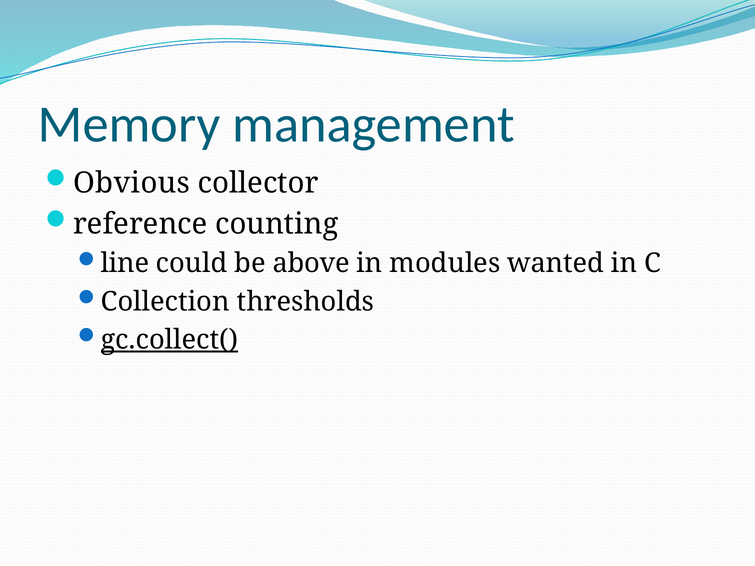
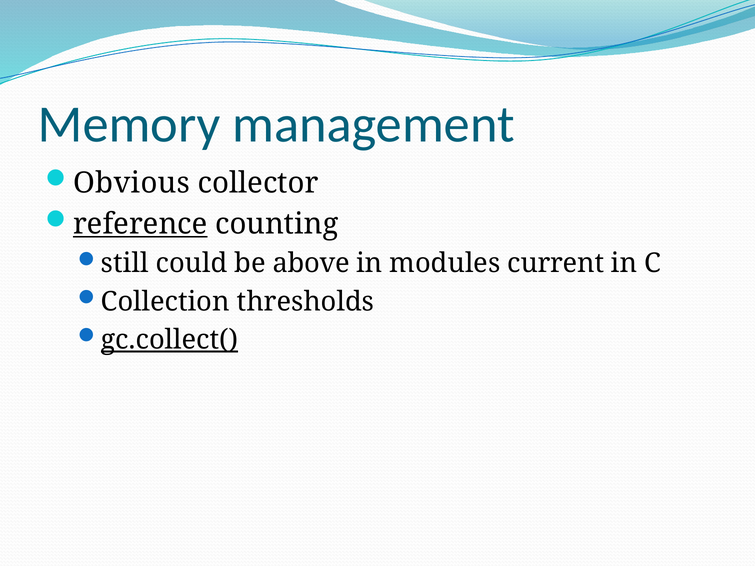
reference underline: none -> present (140, 224)
line: line -> still (125, 264)
wanted: wanted -> current (556, 264)
